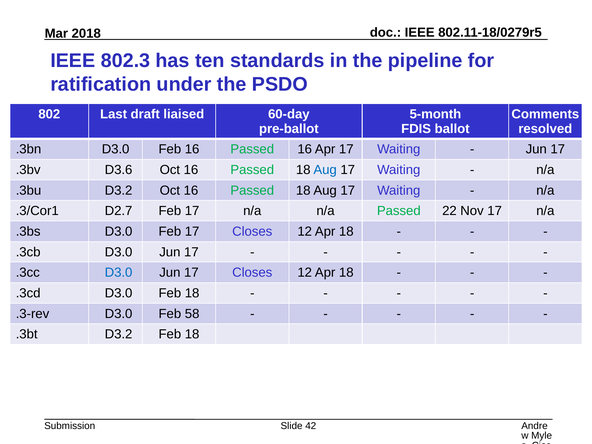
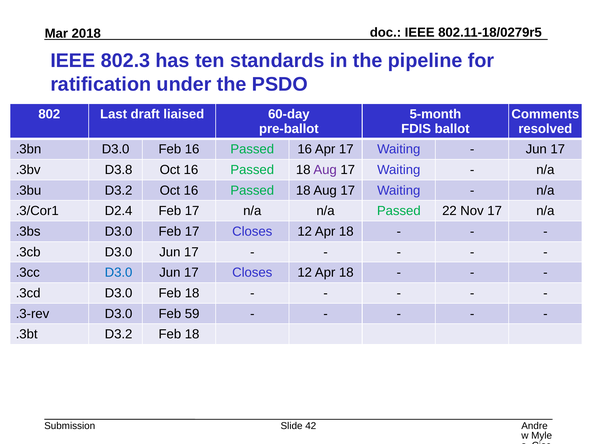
D3.6: D3.6 -> D3.8 (119, 170)
Aug colour: blue -> purple (325, 170)
D2.7: D2.7 -> D2.4 (119, 211)
58: 58 -> 59 (192, 314)
